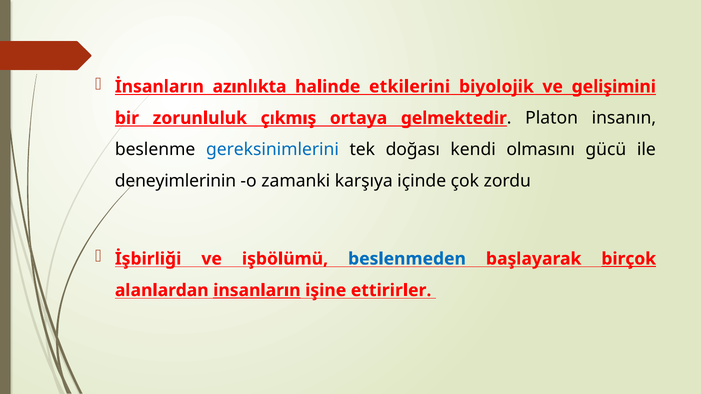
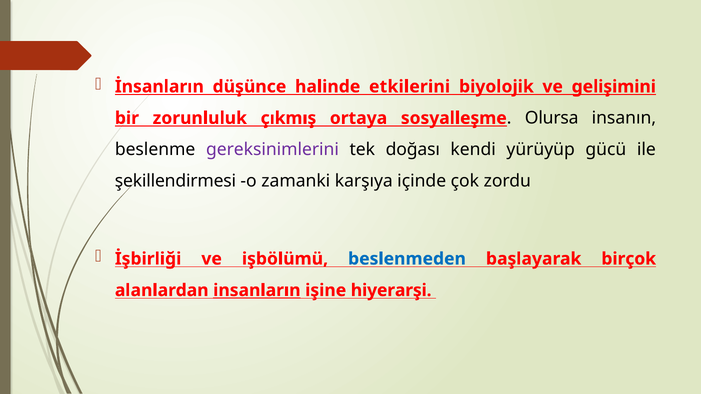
azınlıkta: azınlıkta -> düşünce (249, 87)
gelmektedir: gelmektedir -> sosyalleşme (454, 118)
Platon: Platon -> Olursa (552, 118)
gereksinimlerini colour: blue -> purple (272, 150)
olmasını: olmasını -> yürüyüp (541, 150)
deneyimlerinin: deneyimlerinin -> şekillendirmesi (175, 181)
birçok underline: present -> none (629, 259)
ettirirler: ettirirler -> hiyerarşi (391, 291)
